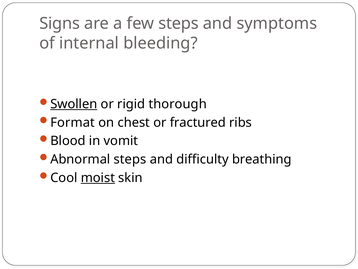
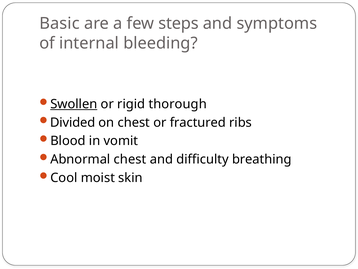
Signs: Signs -> Basic (59, 24)
Format: Format -> Divided (73, 122)
Abnormal steps: steps -> chest (130, 159)
moist underline: present -> none (98, 177)
